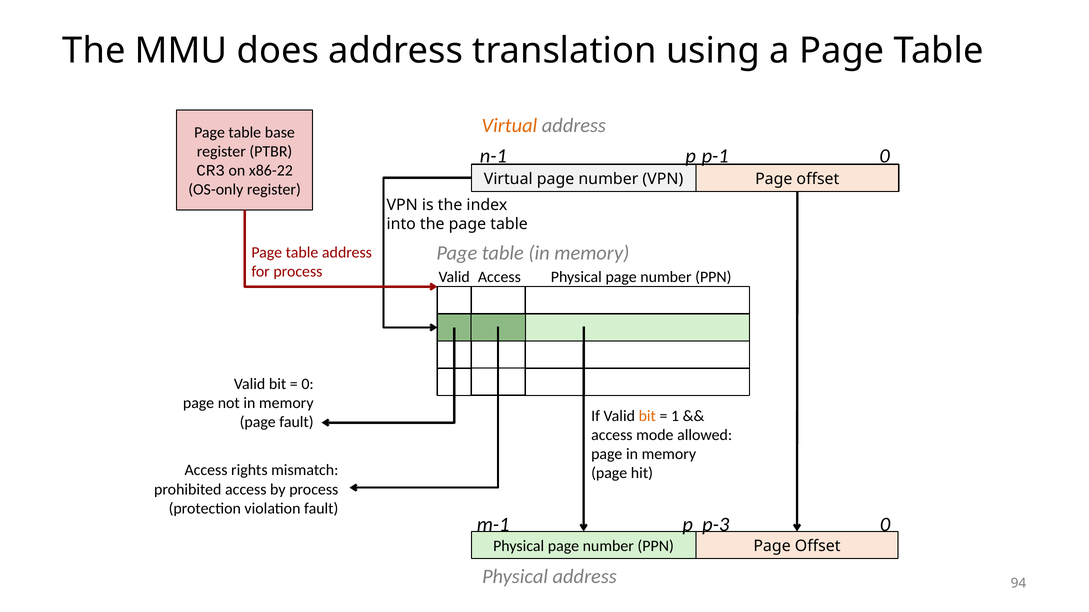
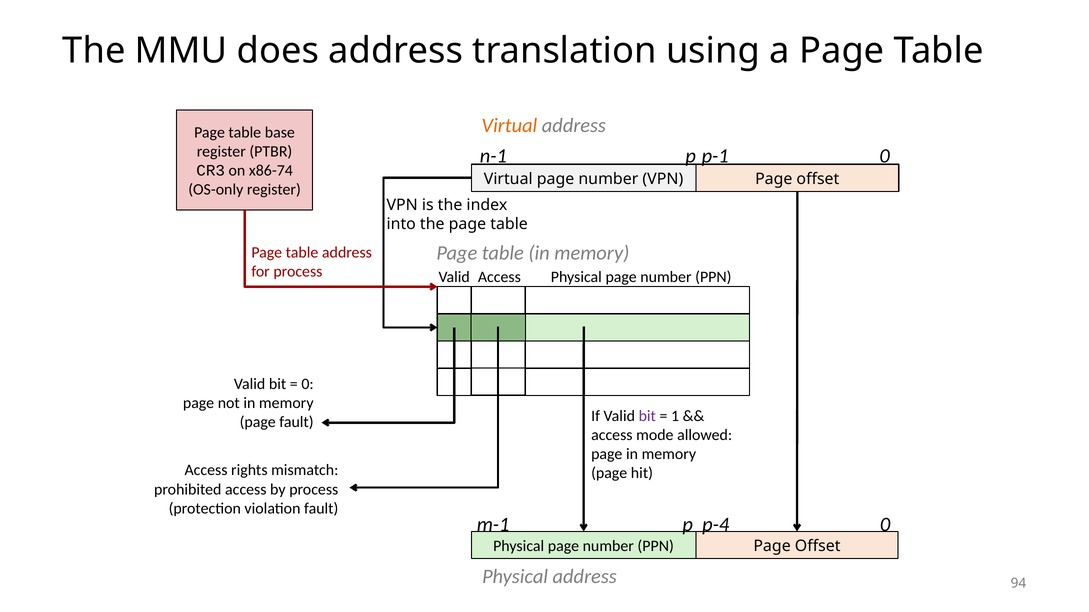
x86-22: x86-22 -> x86-74 (271, 171)
bit colour: orange -> purple (647, 416)
p-3: p-3 -> p-4 (716, 525)
